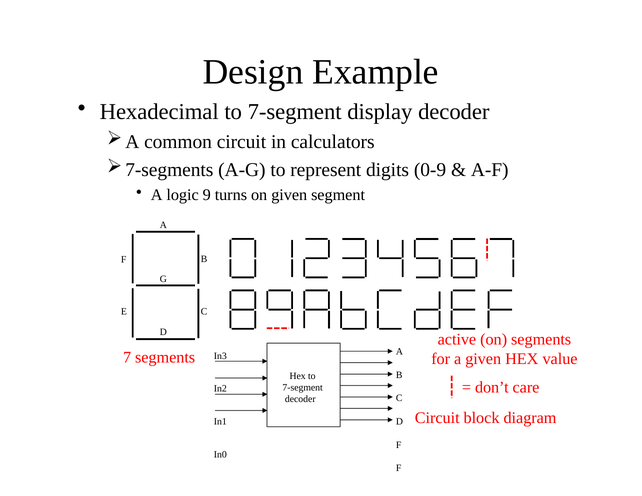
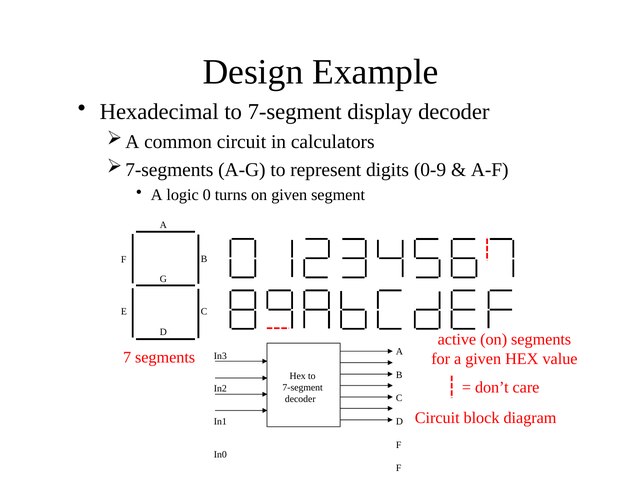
9: 9 -> 0 (207, 195)
